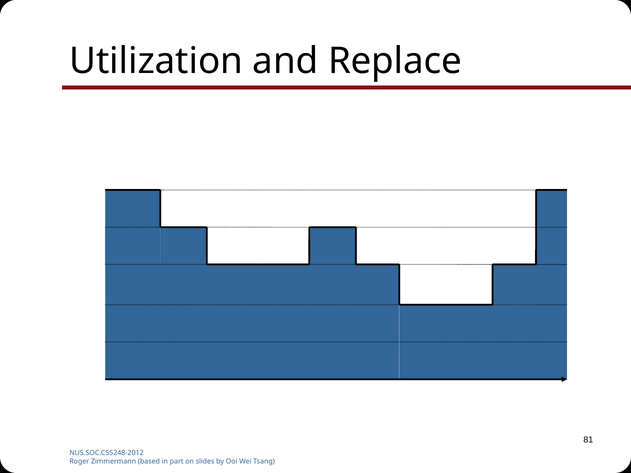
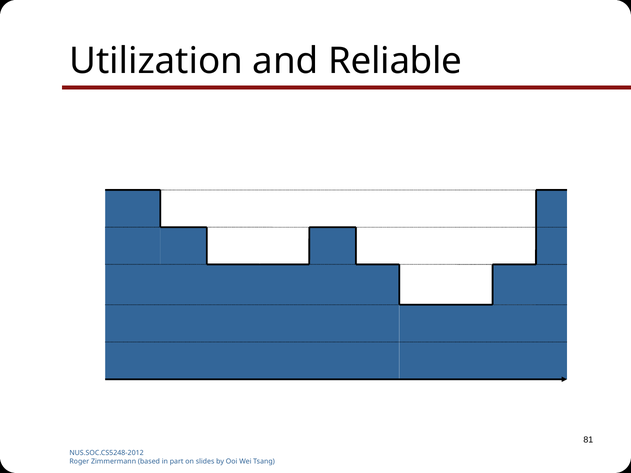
Replace: Replace -> Reliable (395, 61)
